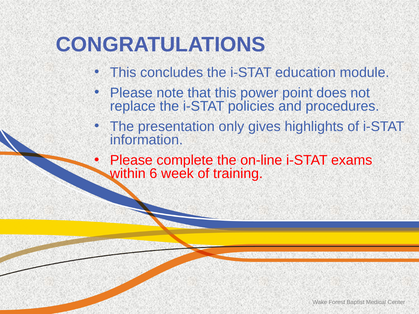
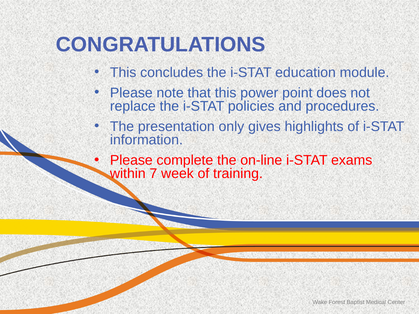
6: 6 -> 7 (153, 174)
